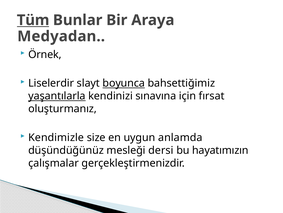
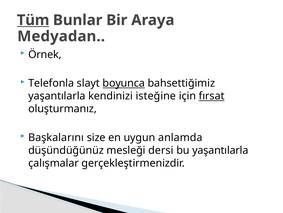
Liselerdir: Liselerdir -> Telefonla (51, 83)
yaşantılarla underline: present -> none (57, 96)
sınavına: sınavına -> isteğine (156, 96)
fırsat underline: none -> present (212, 96)
Kendimizle: Kendimizle -> Başkalarını (56, 137)
bu hayatımızın: hayatımızın -> yaşantılarla (220, 150)
